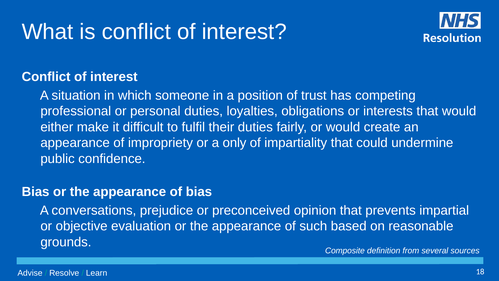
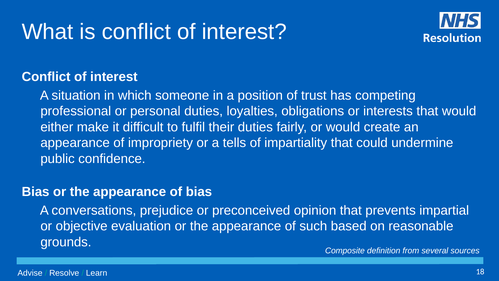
only: only -> tells (234, 143)
